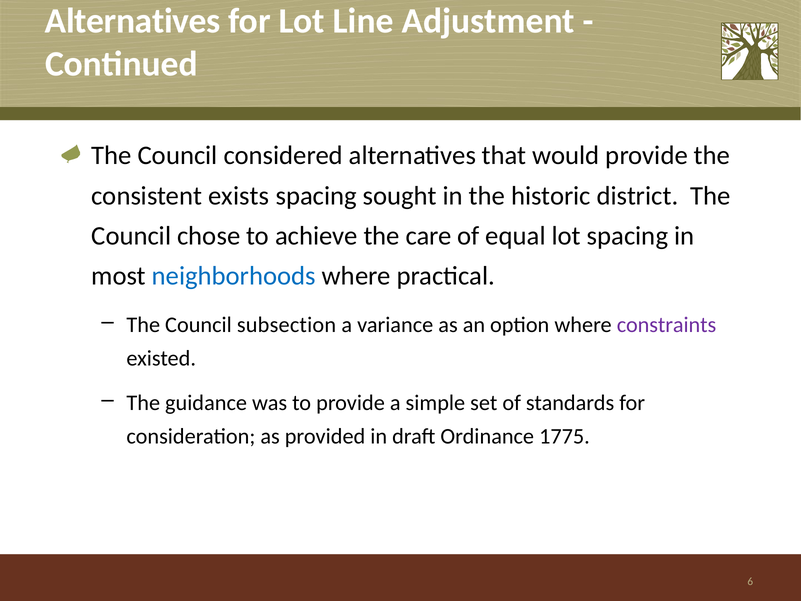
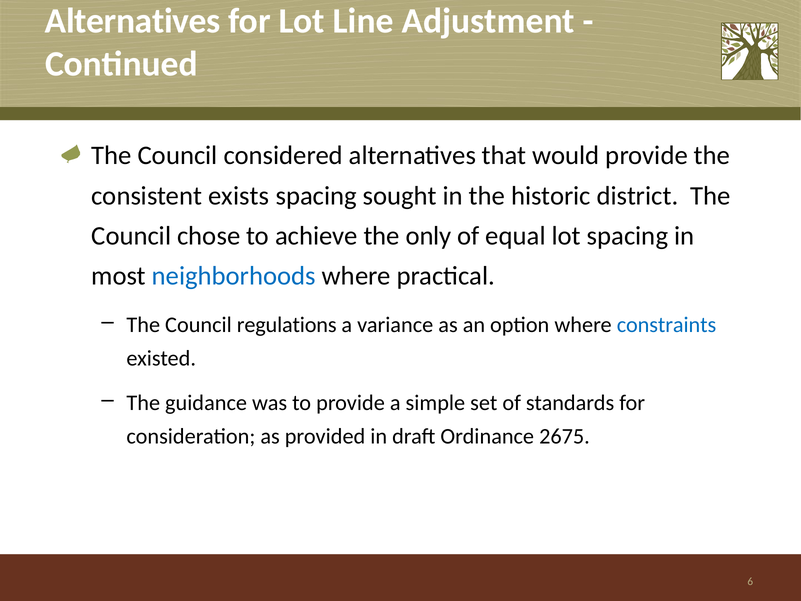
care: care -> only (429, 236)
subsection: subsection -> regulations (287, 325)
constraints colour: purple -> blue (667, 325)
1775: 1775 -> 2675 (564, 436)
